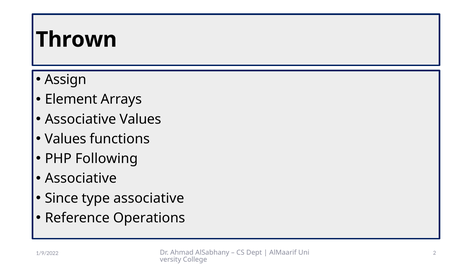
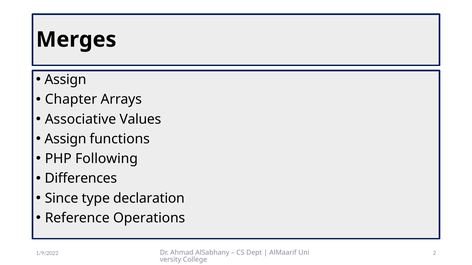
Thrown: Thrown -> Merges (76, 40)
Element: Element -> Chapter (71, 100)
Values: Values -> Assign (65, 139)
Associative: Associative -> Differences (81, 179)
type associative: associative -> declaration (149, 199)
